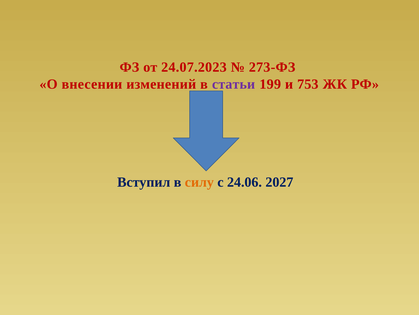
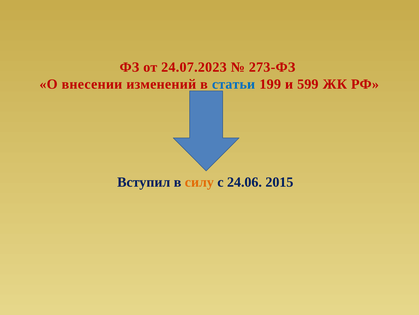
статьи colour: purple -> blue (234, 84)
753: 753 -> 599 (308, 84)
2027: 2027 -> 2015 (279, 182)
